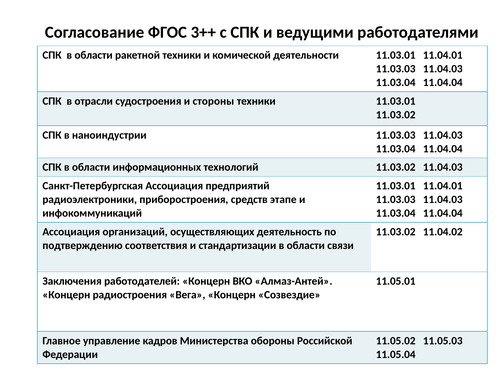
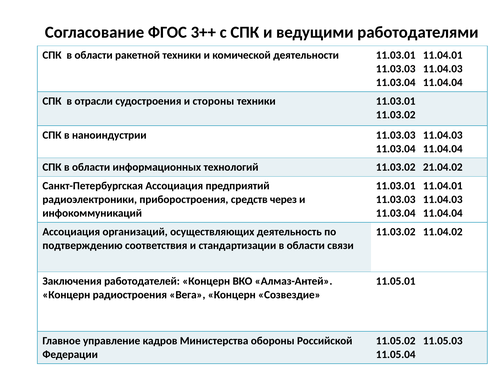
11.03.02 11.04.03: 11.04.03 -> 21.04.02 (443, 167)
этапе: этапе -> через (283, 199)
